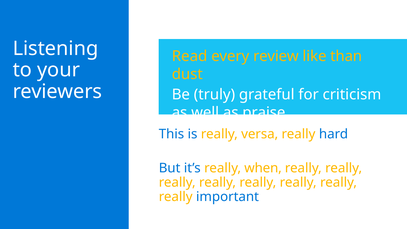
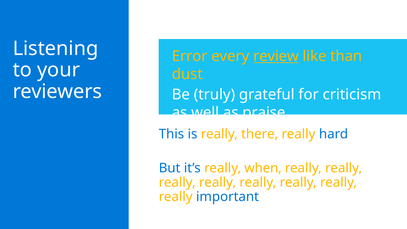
Read: Read -> Error (190, 56)
review underline: none -> present (276, 56)
versa: versa -> there (260, 134)
